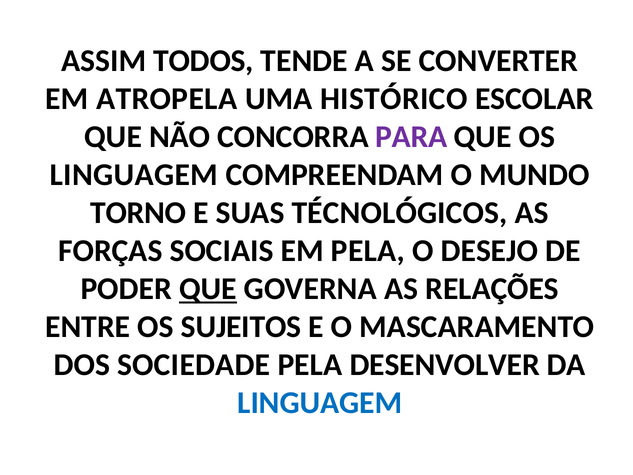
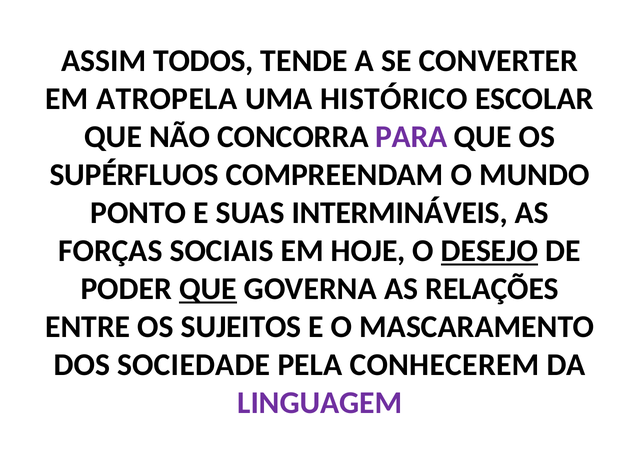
LINGUAGEM: LINGUAGEM -> SUPÉRFLUOS (134, 175)
TORNO: TORNO -> PONTO (138, 213)
TÉCNOLÓGICOS: TÉCNOLÓGICOS -> INTERMINÁVEIS (400, 213)
EM PELA: PELA -> HOJE (368, 251)
DESEJO underline: none -> present (490, 251)
DESENVOLVER: DESENVOLVER -> CONHECEREM (444, 365)
LINGUAGEM colour: blue -> purple (320, 403)
